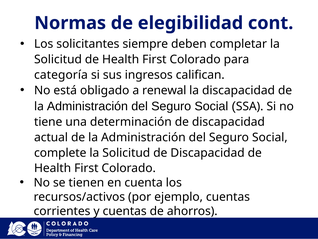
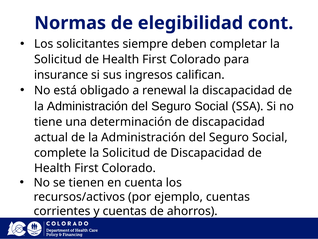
categoría: categoría -> insurance (61, 75)
